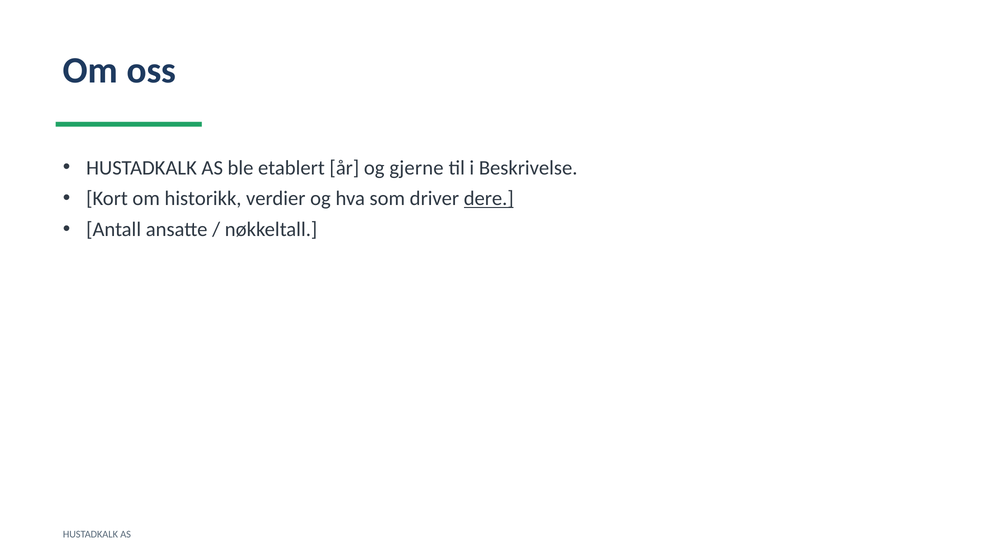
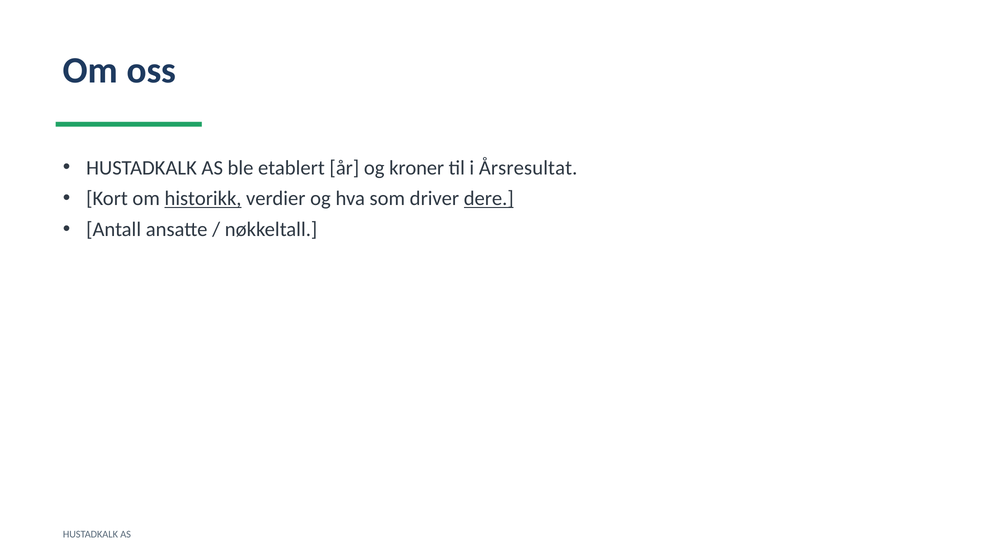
gjerne: gjerne -> kroner (417, 168)
Beskrivelse: Beskrivelse -> Årsresultat (528, 168)
historikk underline: none -> present (203, 199)
